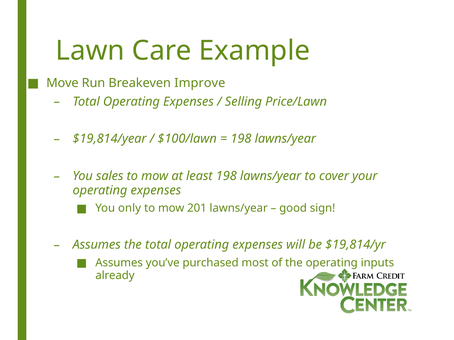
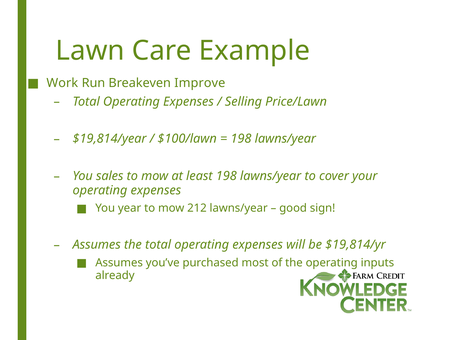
Move: Move -> Work (62, 83)
only: only -> year (130, 209)
201: 201 -> 212 (197, 209)
